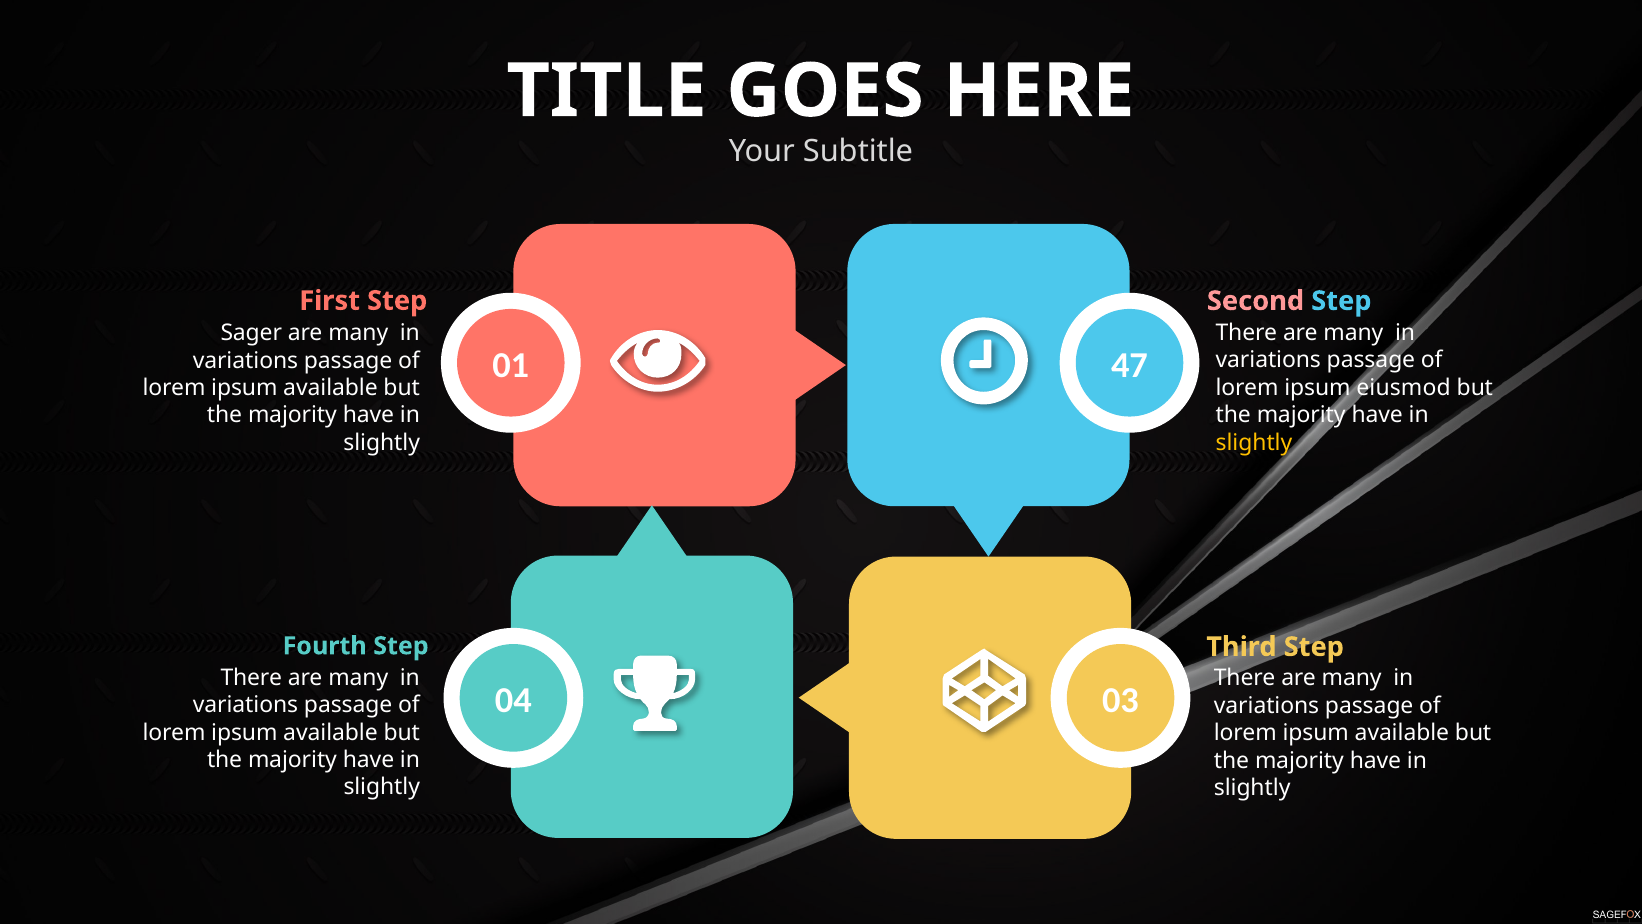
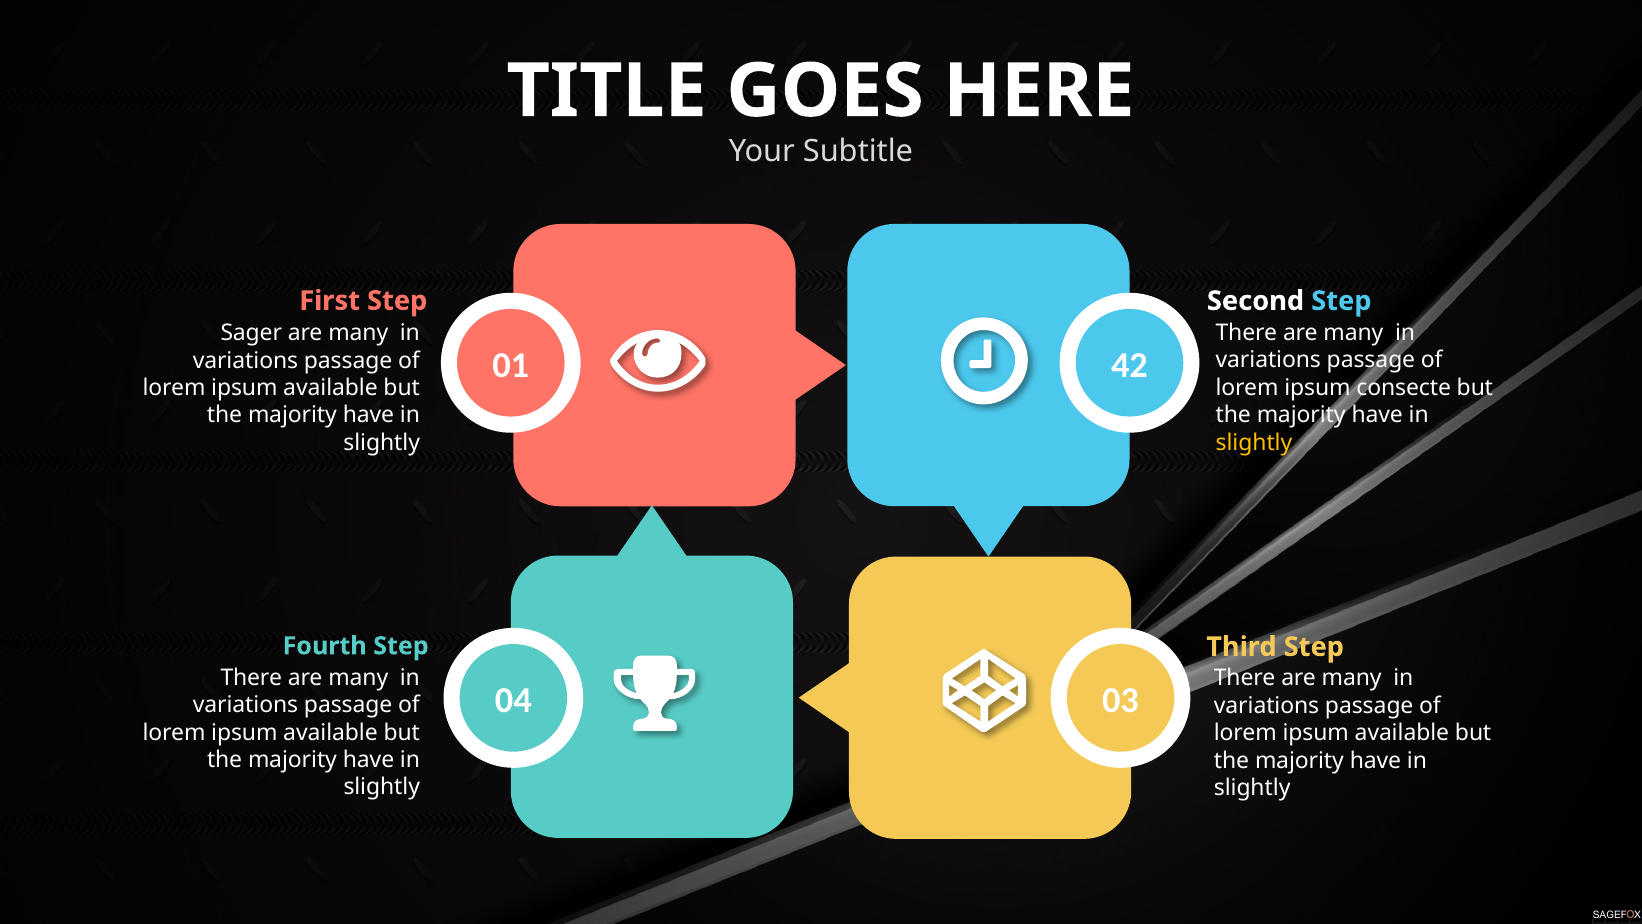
Second colour: pink -> white (1256, 301)
47: 47 -> 42 (1129, 365)
eiusmod: eiusmod -> consecte (1404, 388)
